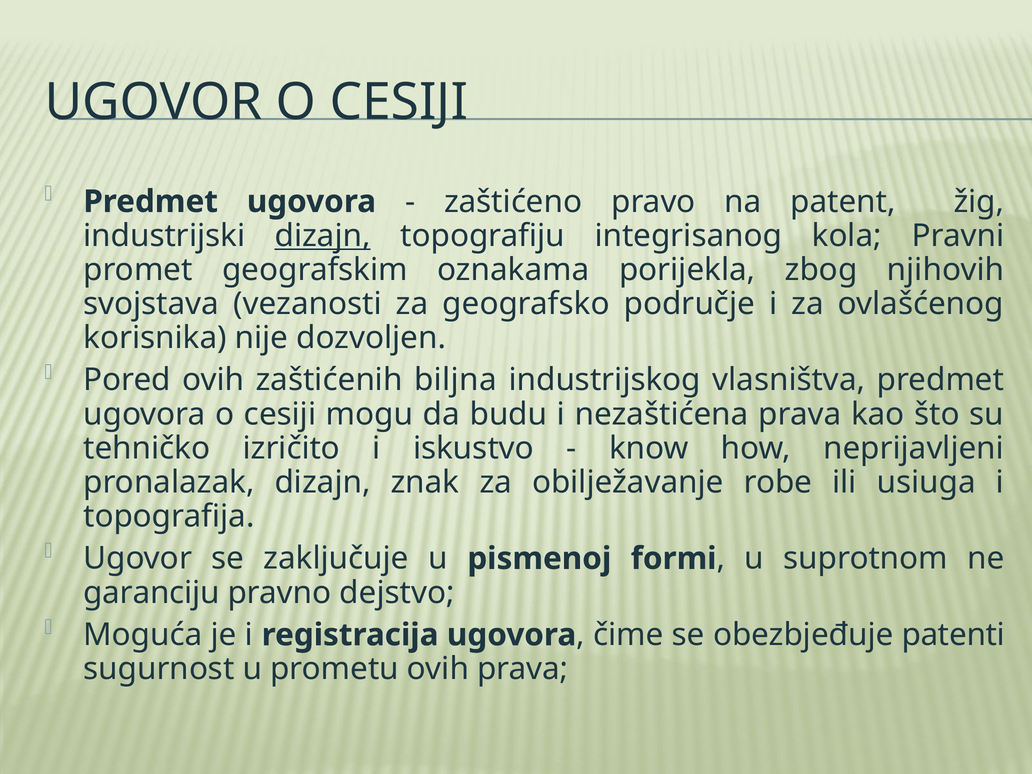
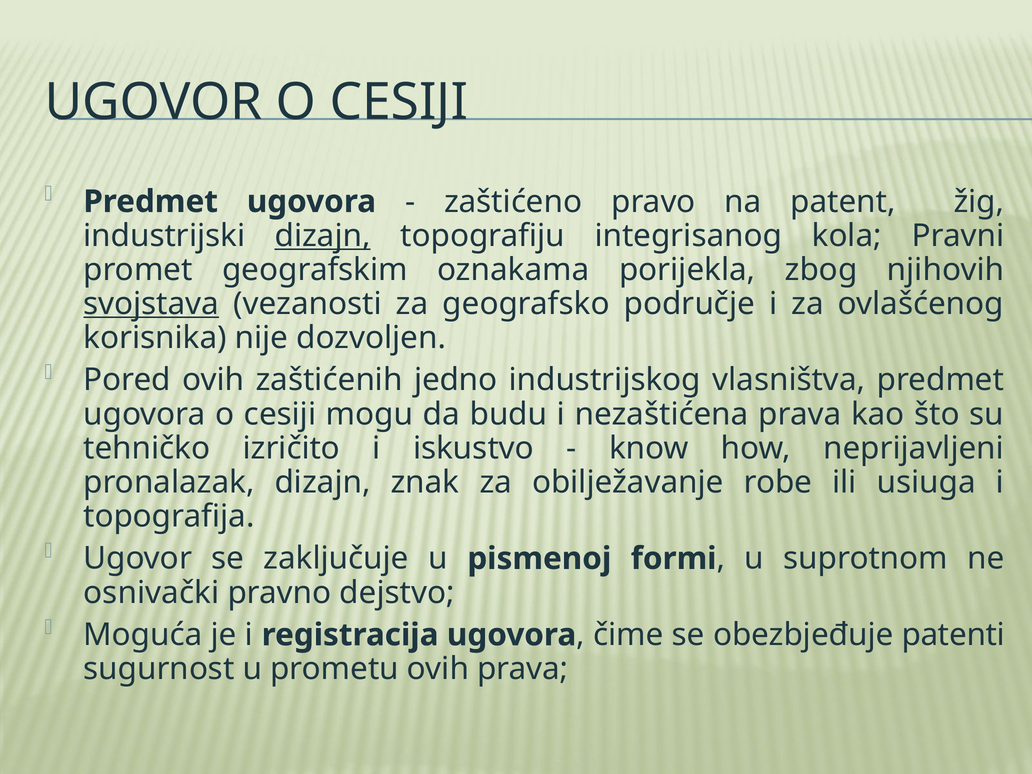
svojstava underline: none -> present (151, 304)
biljna: biljna -> jedno (456, 380)
garanciju: garanciju -> osnivački (151, 593)
